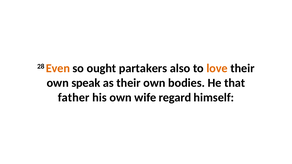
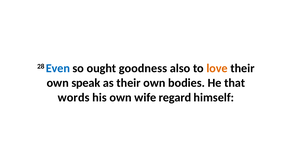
Even colour: orange -> blue (58, 68)
partakers: partakers -> goodness (143, 68)
father: father -> words (74, 98)
